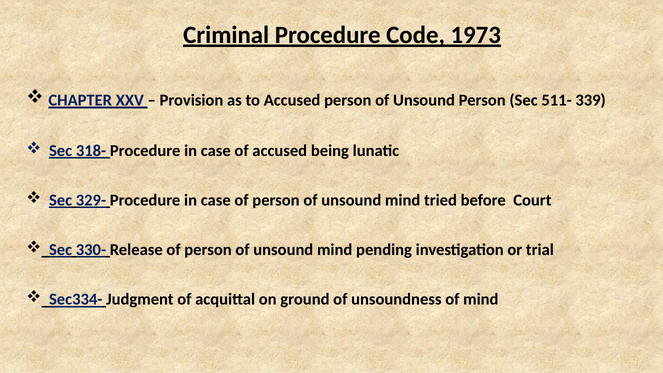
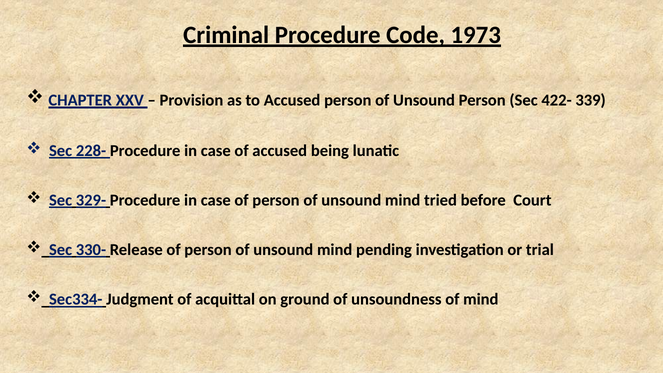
511-: 511- -> 422- (557, 100)
318-: 318- -> 228- (91, 151)
